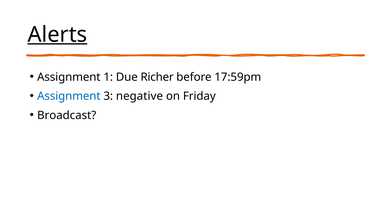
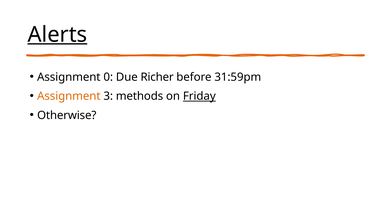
1: 1 -> 0 (108, 77)
17:59pm: 17:59pm -> 31:59pm (238, 77)
Assignment colour: blue -> orange (69, 96)
negative: negative -> methods (140, 96)
Friday underline: none -> present (199, 96)
Broadcast: Broadcast -> Otherwise (67, 115)
